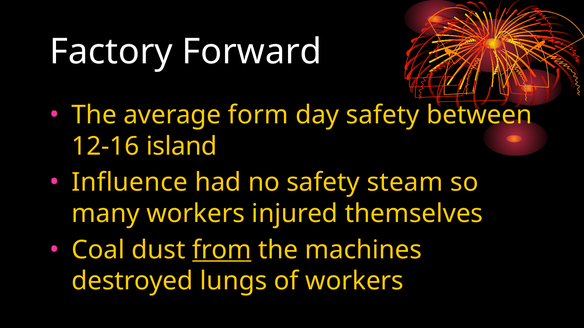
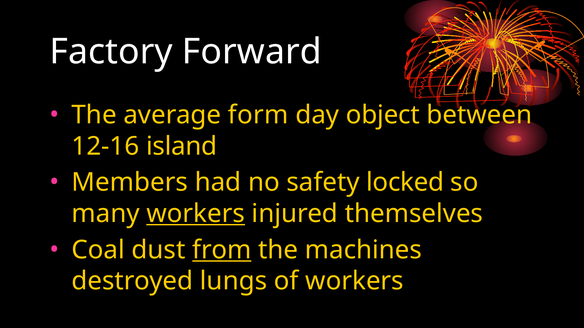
day safety: safety -> object (383, 115)
Influence: Influence -> Members (130, 183)
steam: steam -> locked (405, 183)
workers underline: none -> present (196, 214)
